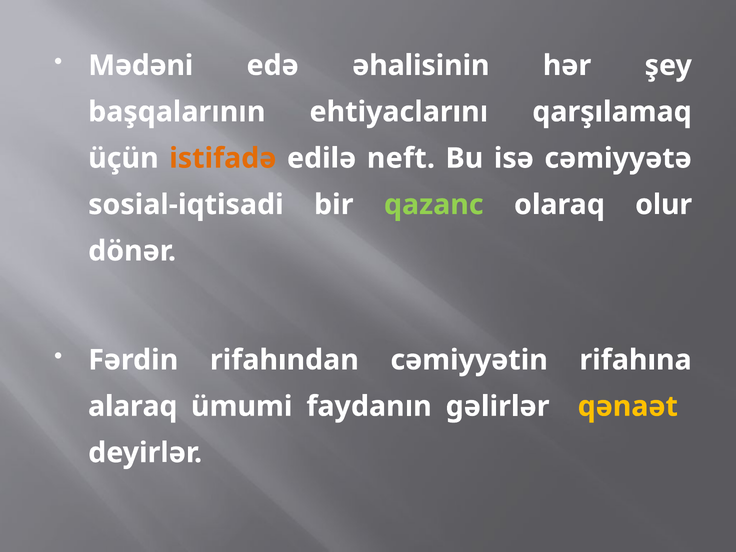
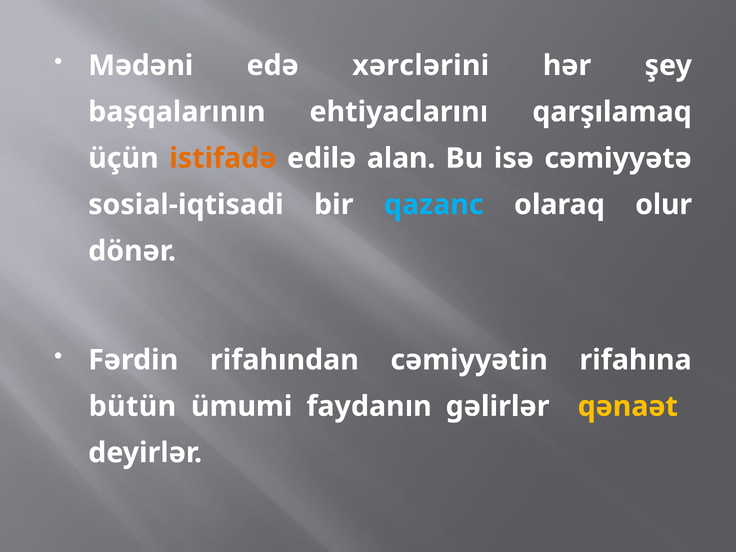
əhalisinin: əhalisinin -> xərclərini (421, 65)
neft: neft -> alan (401, 158)
qazanc colour: light green -> light blue (434, 205)
alaraq: alaraq -> bütün (132, 406)
